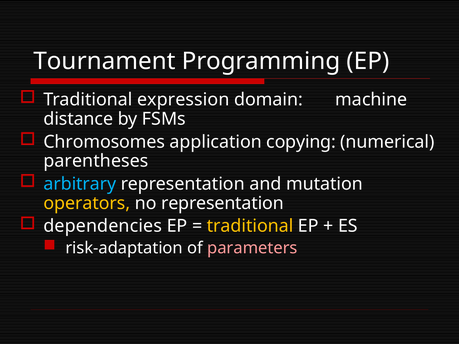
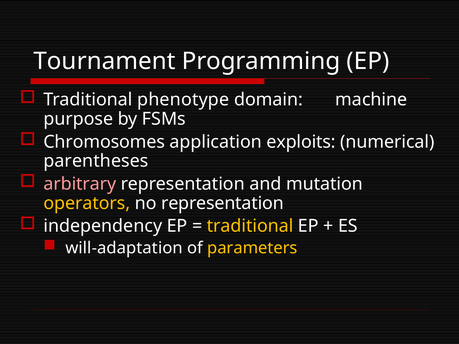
expression: expression -> phenotype (183, 100)
distance: distance -> purpose (78, 119)
copying: copying -> exploits (301, 142)
arbitrary colour: light blue -> pink (80, 184)
dependencies: dependencies -> independency (103, 226)
risk-adaptation: risk-adaptation -> will-adaptation (124, 248)
parameters colour: pink -> yellow (252, 248)
